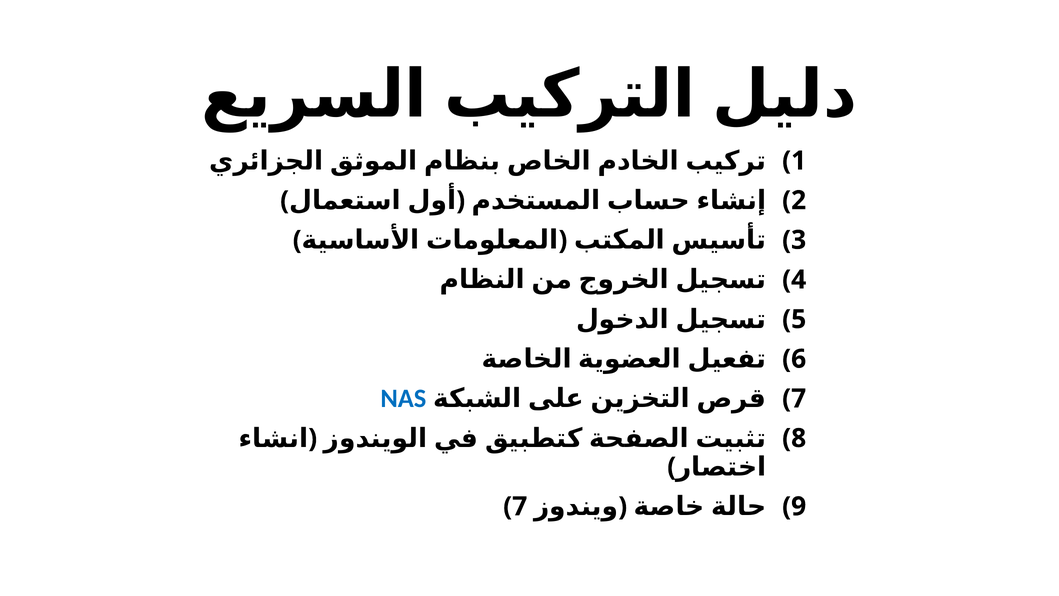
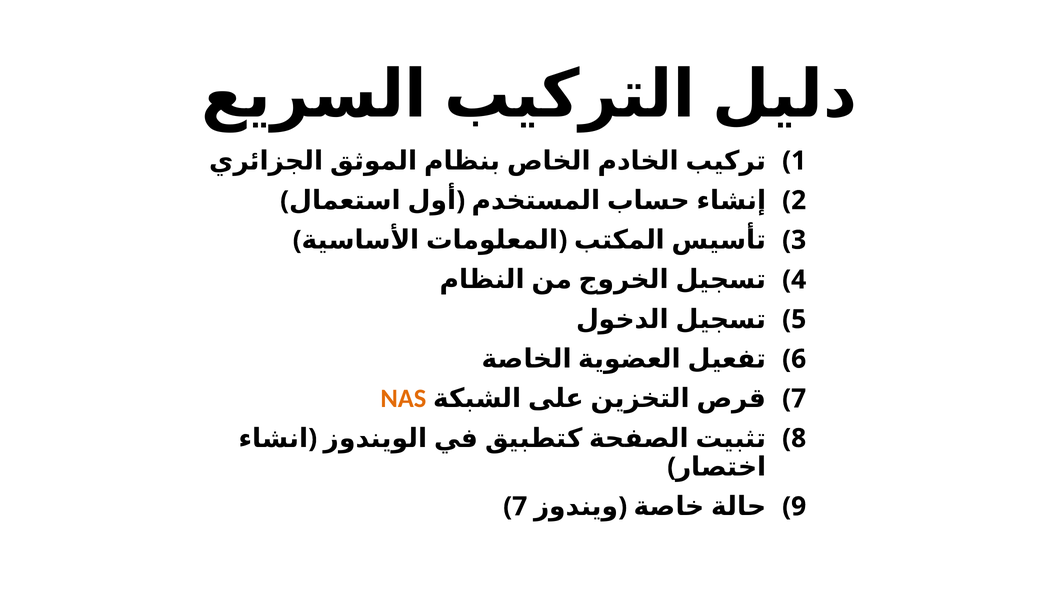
NAS colour: blue -> orange (403, 398)
